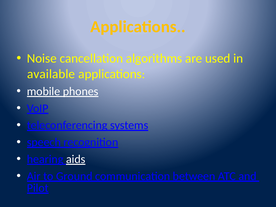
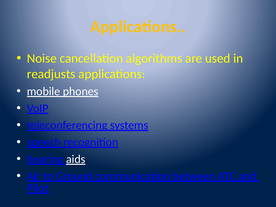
available: available -> readjusts (51, 74)
